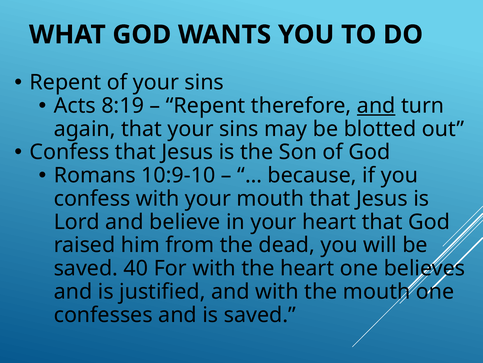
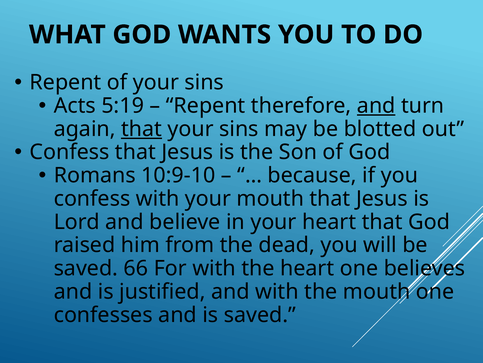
8:19: 8:19 -> 5:19 (123, 106)
that underline: none -> present (142, 129)
40: 40 -> 66 (136, 268)
